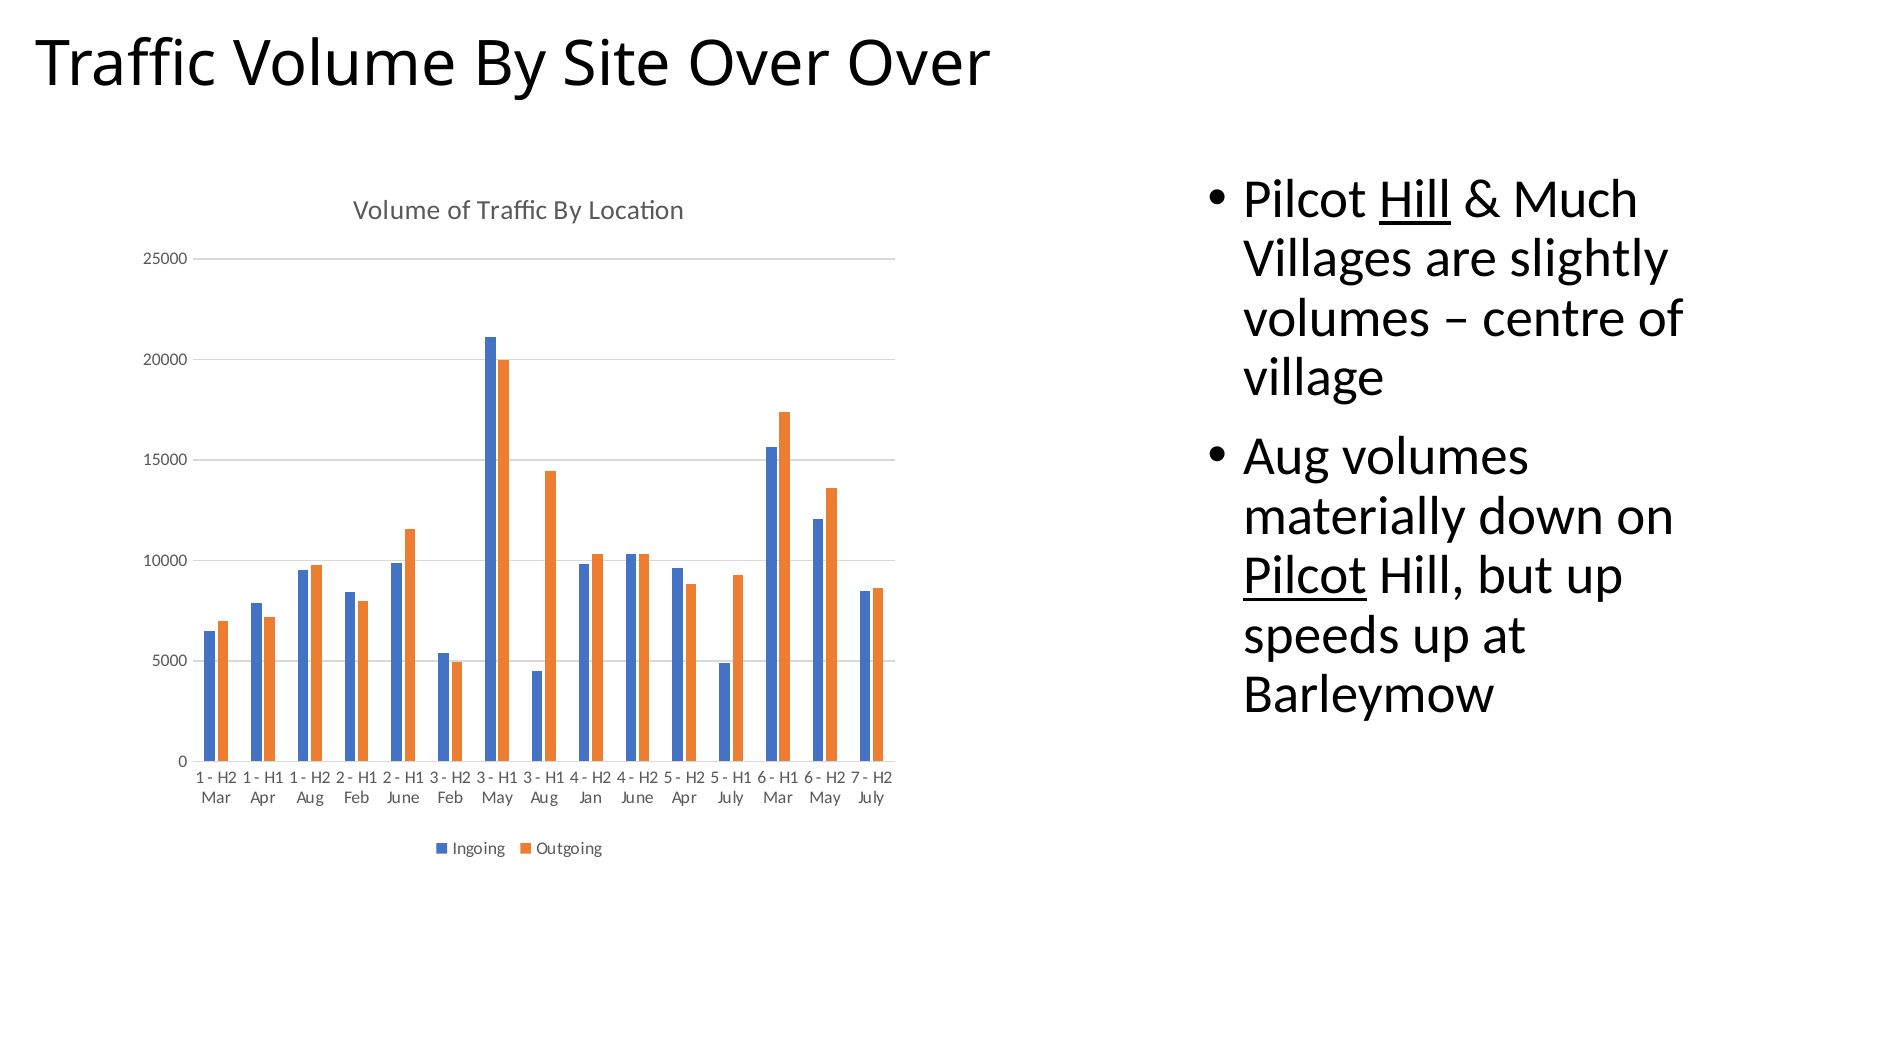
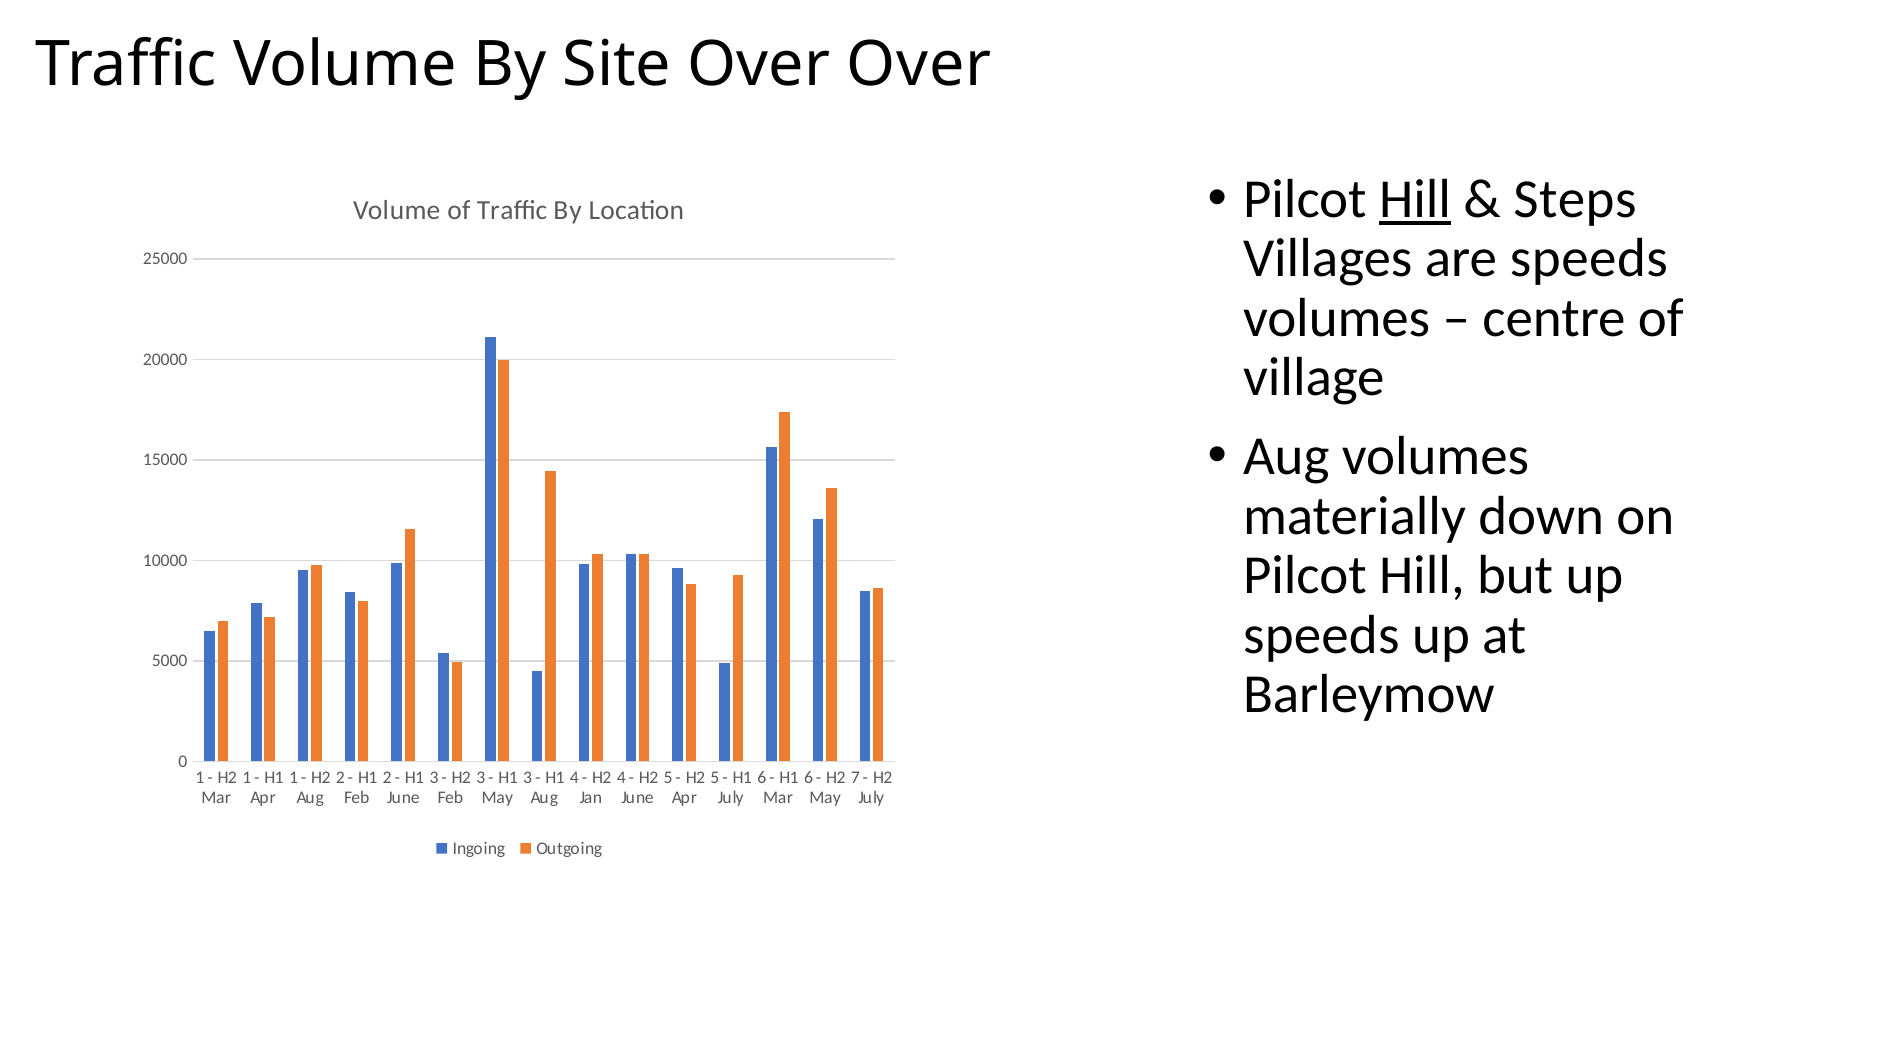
Much: Much -> Steps (1575, 199)
are slightly: slightly -> speeds (1589, 259)
Pilcot underline: present -> none (1305, 575)
